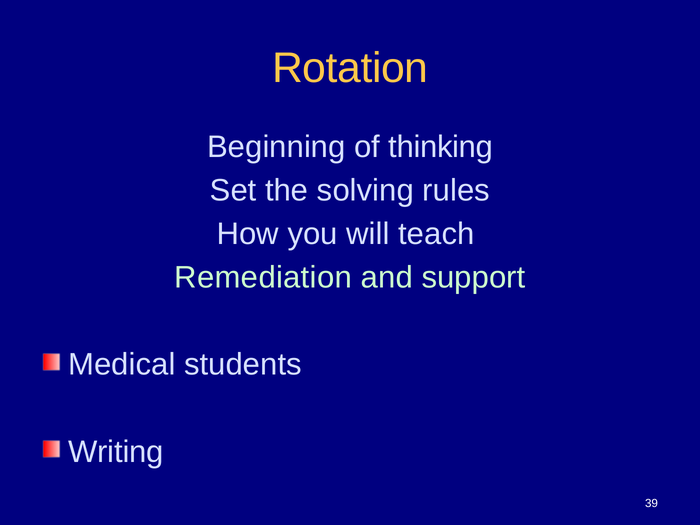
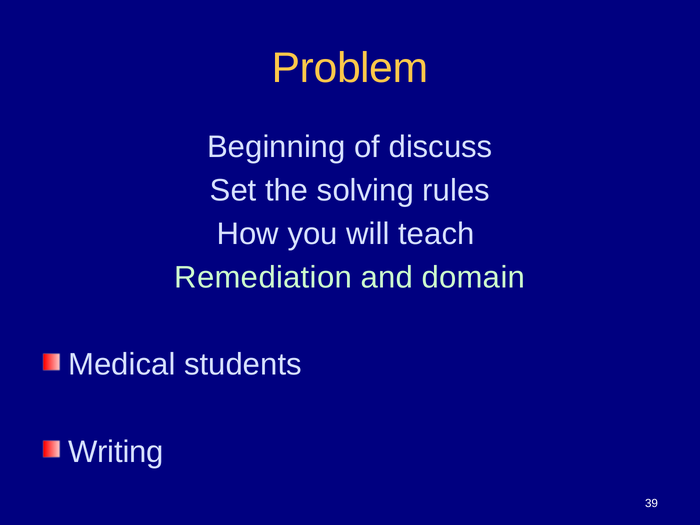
Rotation: Rotation -> Problem (350, 68)
thinking: thinking -> discuss (441, 147)
support: support -> domain (473, 278)
